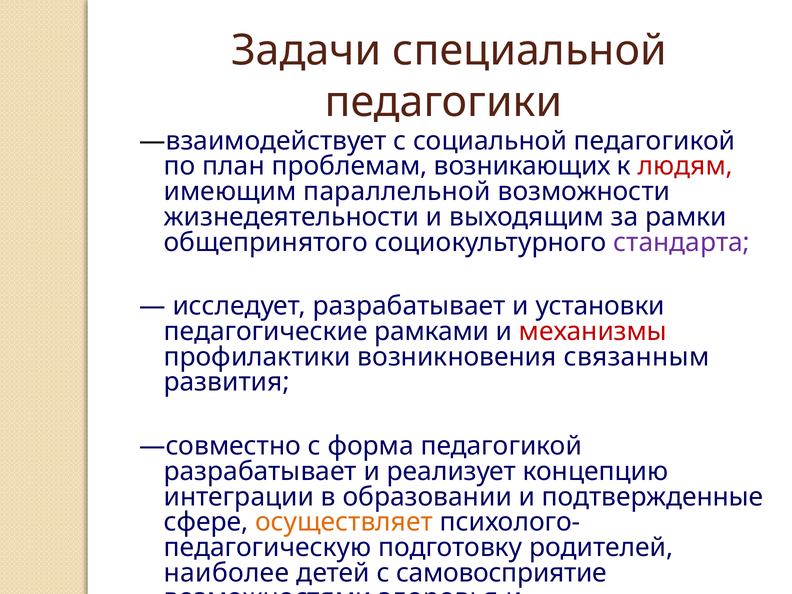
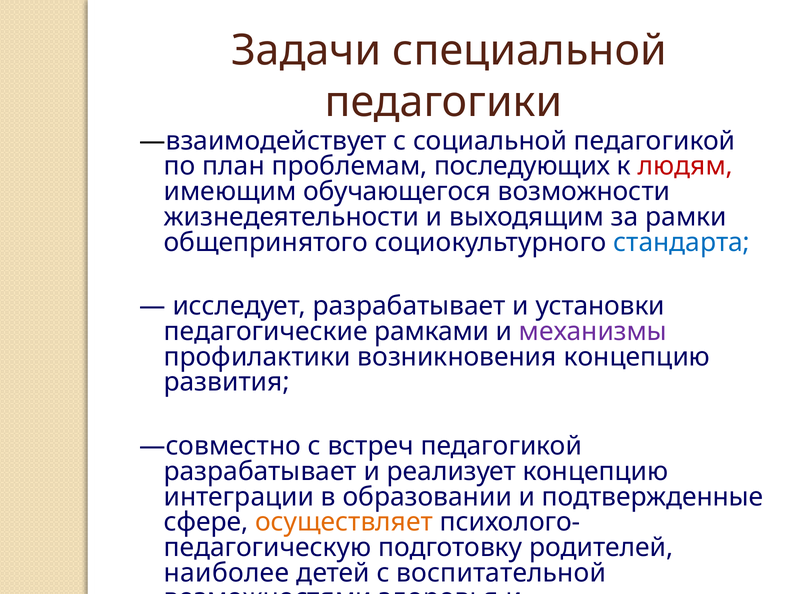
возникающих: возникающих -> последующих (522, 166)
параллельной: параллельной -> обучающегося (397, 192)
стандарта colour: purple -> blue (682, 242)
механизмы colour: red -> purple (593, 332)
возникновения связанным: связанным -> концепцию (637, 357)
форма: форма -> встреч (371, 446)
самовосприятие: самовосприятие -> воспитательной (501, 573)
